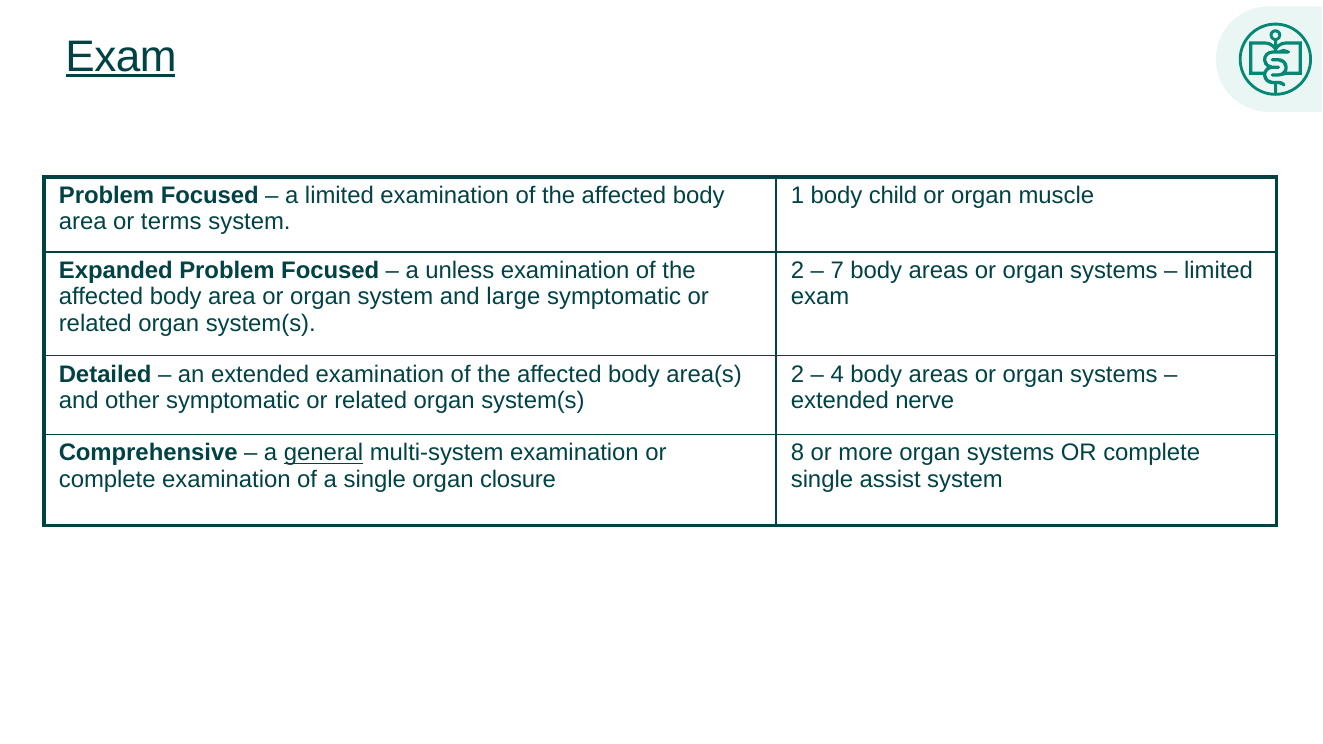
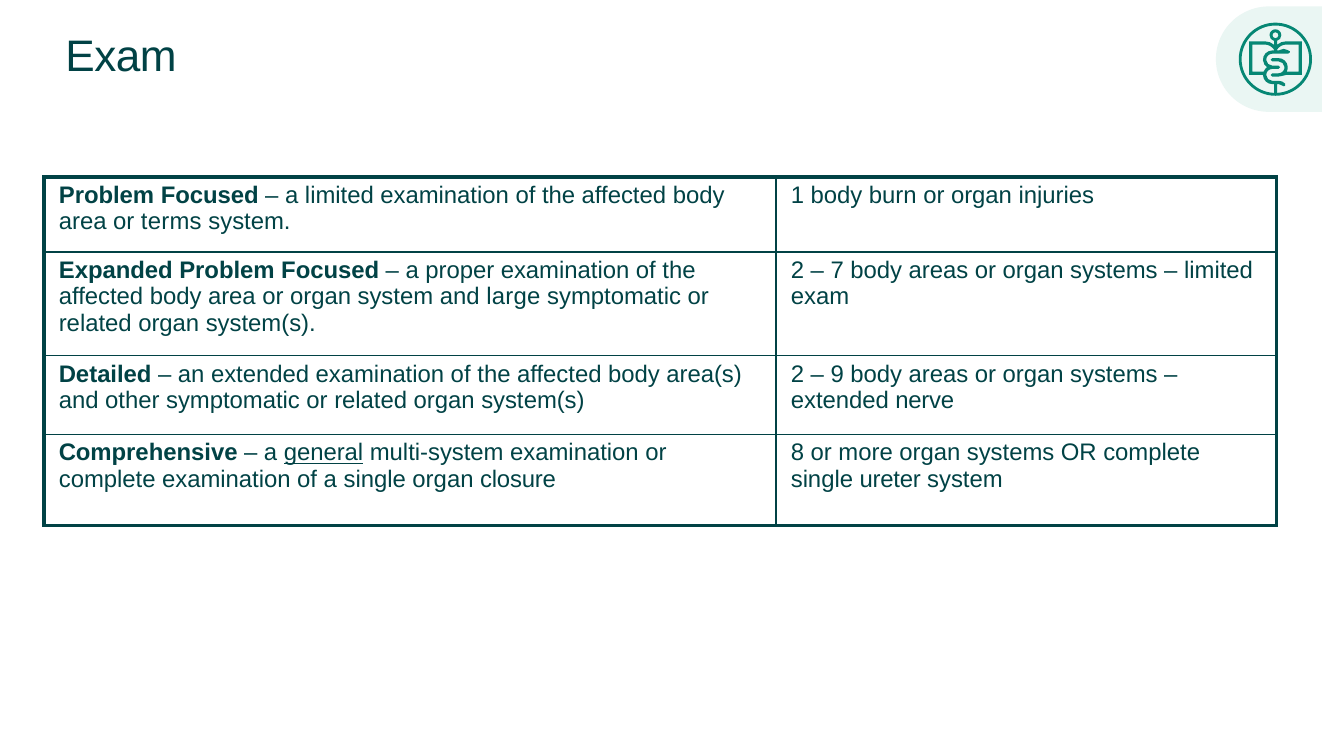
Exam underline: present -> none (121, 57)
child: child -> burn (893, 195)
muscle: muscle -> injuries (1056, 195)
unless: unless -> proper (460, 270)
4: 4 -> 9 (837, 374)
assist: assist -> ureter (890, 480)
